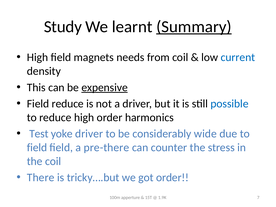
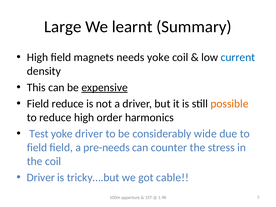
Study: Study -> Large (63, 27)
Summary underline: present -> none (194, 27)
needs from: from -> yoke (158, 57)
possible colour: blue -> orange (229, 104)
pre-there: pre-there -> pre-needs (107, 148)
There: There -> Driver (41, 178)
got order: order -> cable (172, 178)
